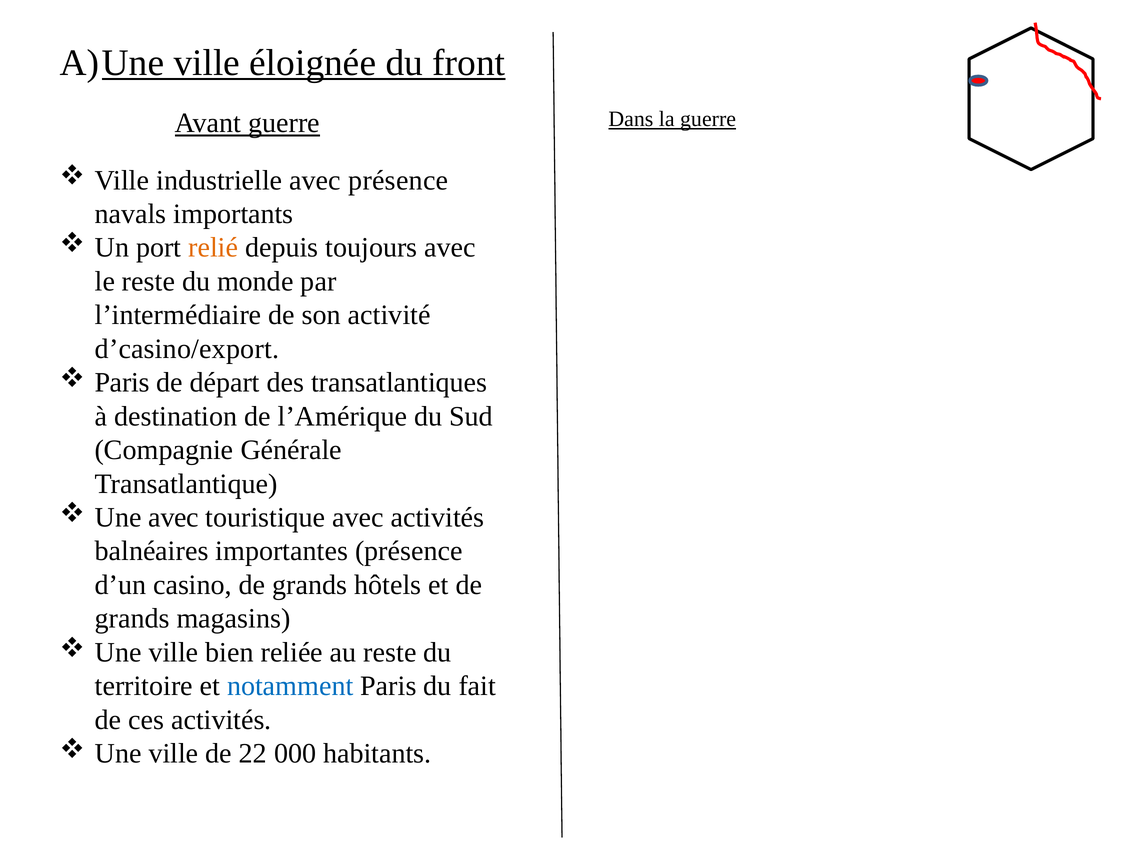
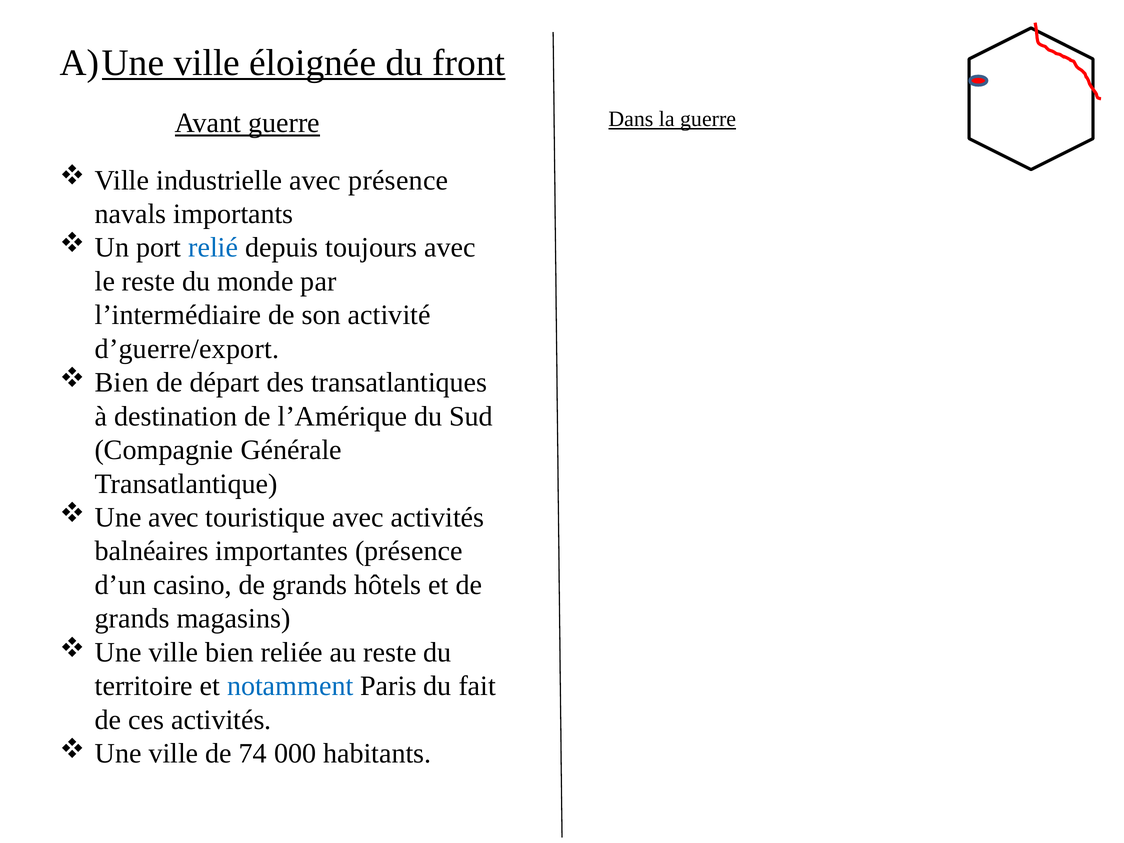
relié colour: orange -> blue (213, 248)
d’casino/export: d’casino/export -> d’guerre/export (187, 349)
Paris: Paris -> Bien (122, 383)
22: 22 -> 74 (253, 753)
